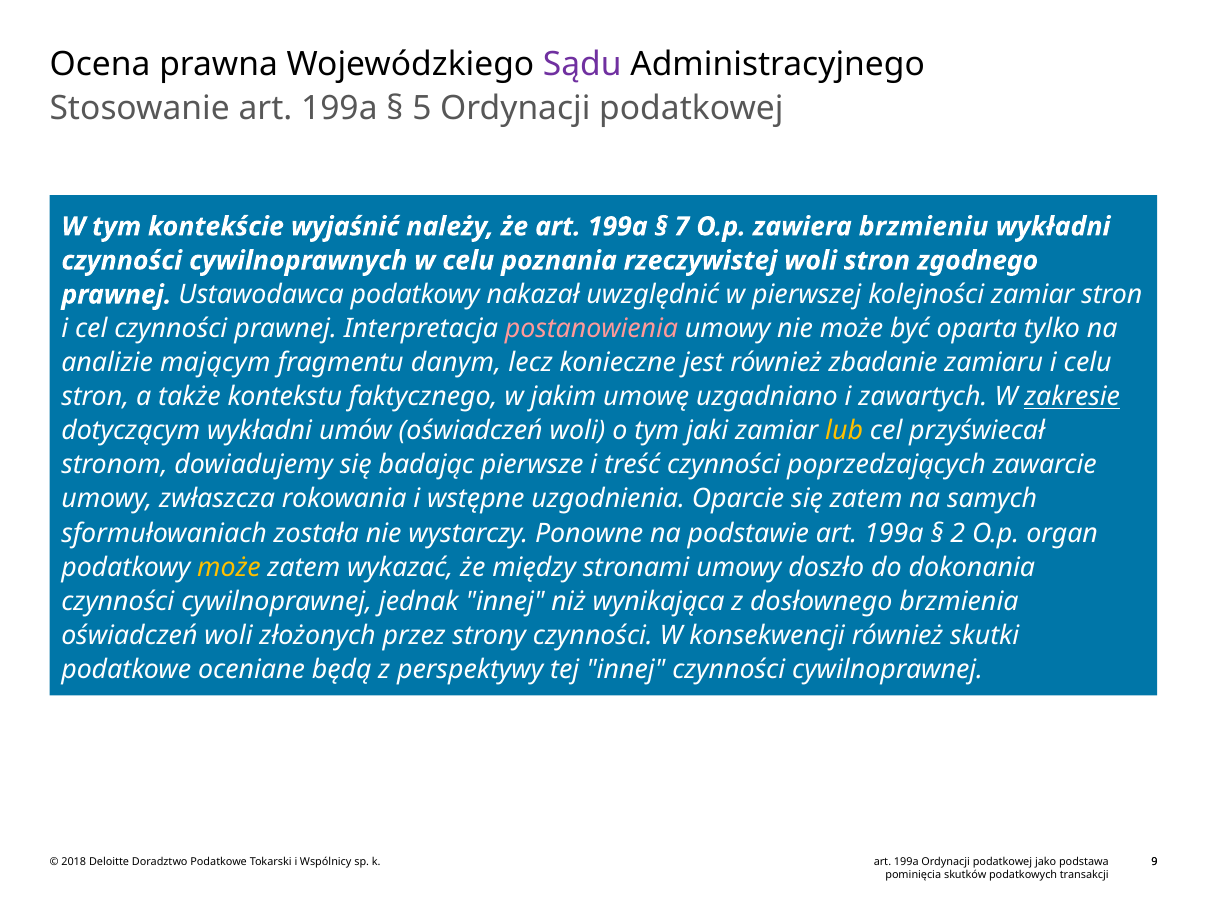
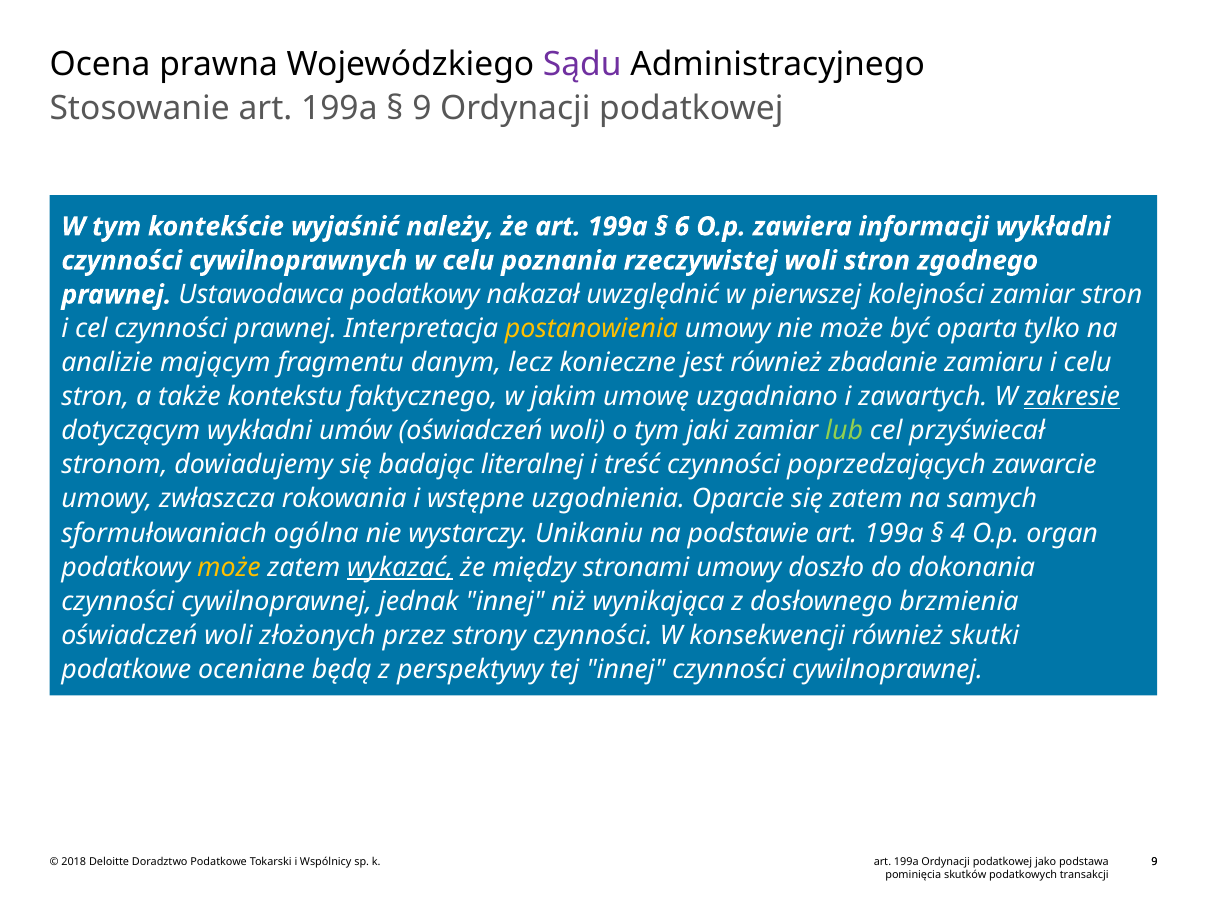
5: 5 -> 9 (422, 108)
7: 7 -> 6 (682, 227)
brzmieniu: brzmieniu -> informacji (924, 227)
postanowienia colour: pink -> yellow (592, 329)
lub colour: yellow -> light green (844, 431)
pierwsze: pierwsze -> literalnej (532, 465)
została: została -> ogólna (316, 533)
Ponowne: Ponowne -> Unikaniu (589, 533)
2: 2 -> 4 (958, 533)
wykazać underline: none -> present (400, 567)
